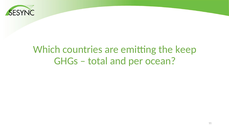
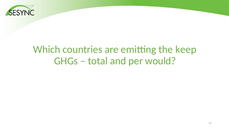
ocean: ocean -> would (161, 61)
